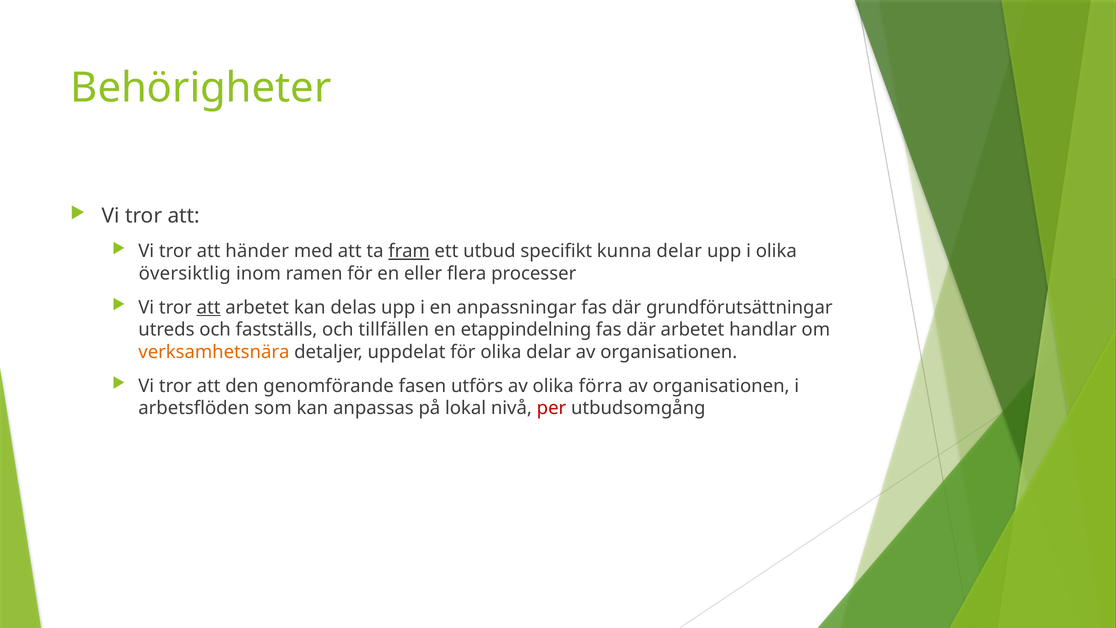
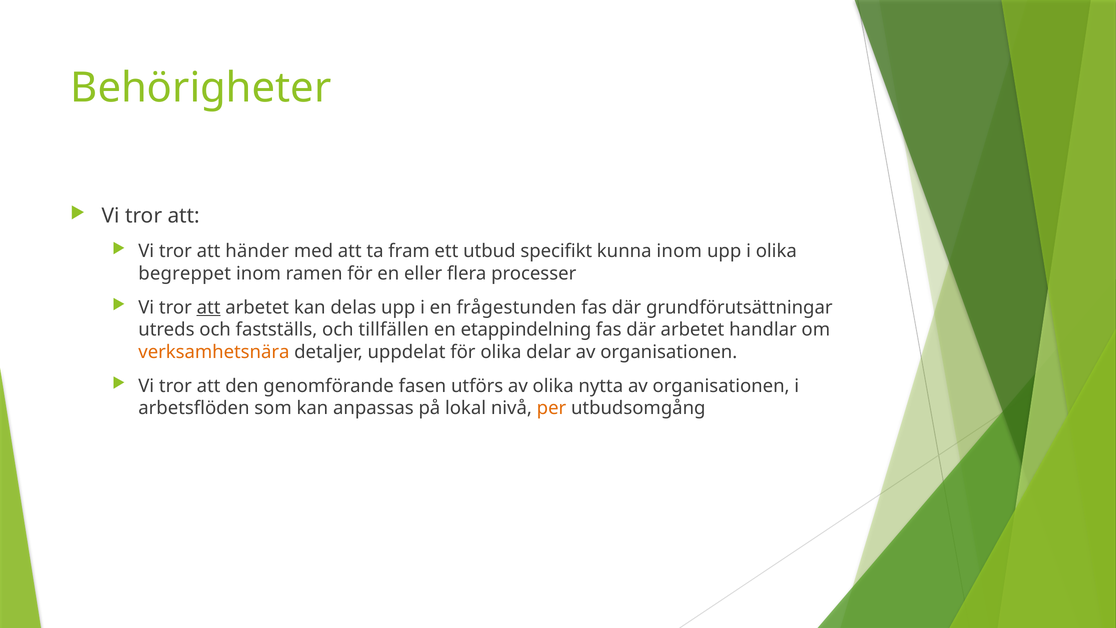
fram underline: present -> none (409, 251)
kunna delar: delar -> inom (679, 251)
översiktlig: översiktlig -> begreppet (185, 273)
anpassningar: anpassningar -> frågestunden (516, 307)
förra: förra -> nytta (601, 386)
per colour: red -> orange (551, 408)
